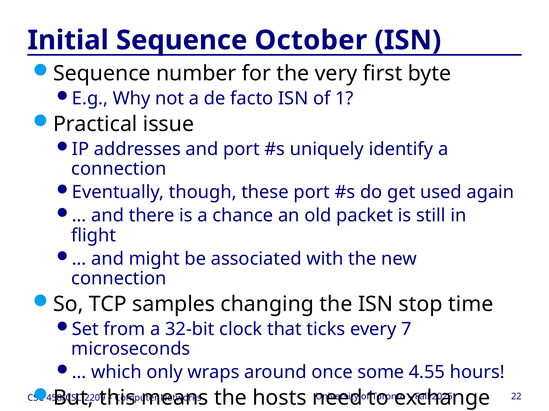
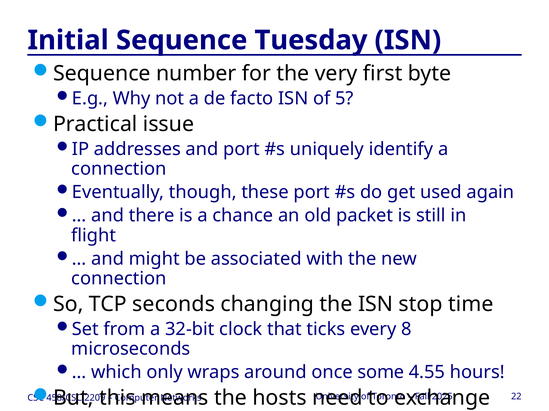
October: October -> Tuesday (311, 40)
1: 1 -> 5 (344, 99)
samples: samples -> seconds (174, 305)
7: 7 -> 8 (406, 330)
